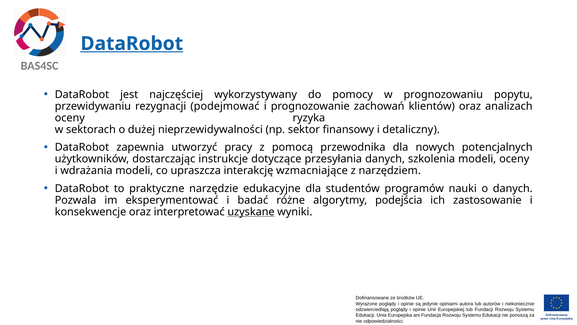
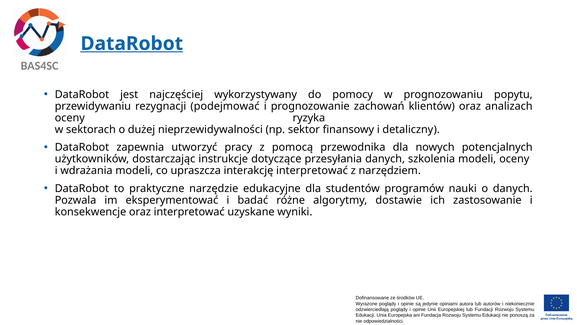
interakcję wzmacniające: wzmacniające -> interpretować (312, 170)
podejścia: podejścia -> dostawie (399, 200)
uzyskane underline: present -> none (251, 212)
